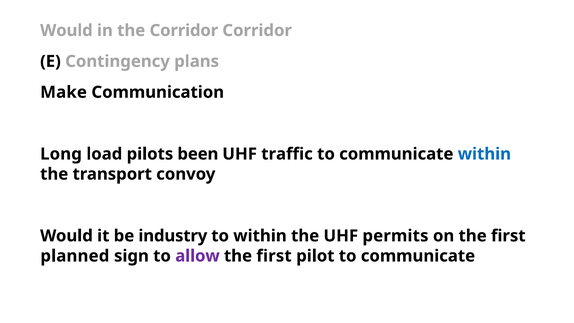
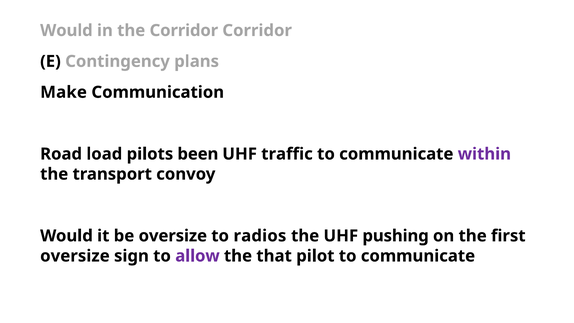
Long: Long -> Road (61, 154)
within colour: blue -> purple (484, 154)
be industry: industry -> oversize (173, 236)
to within: within -> radios (260, 236)
permits: permits -> pushing (396, 236)
planned: planned -> oversize (75, 256)
first: first -> that (274, 256)
